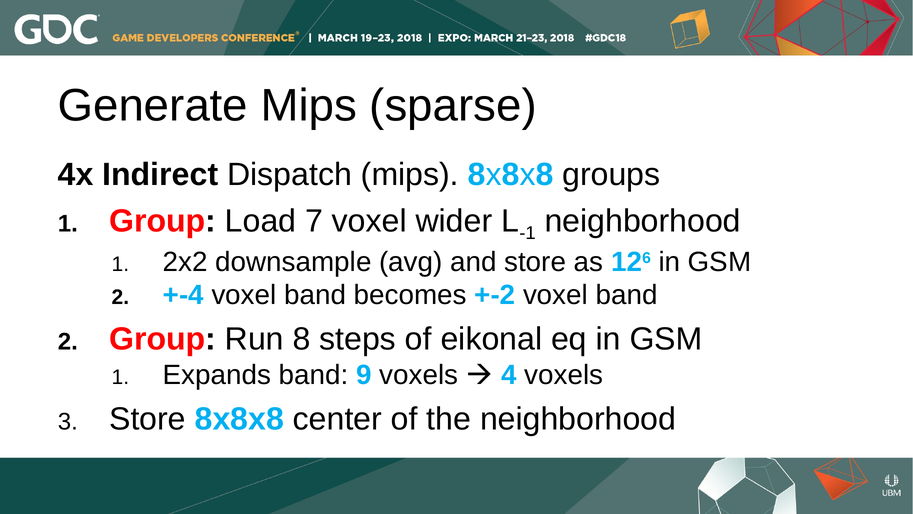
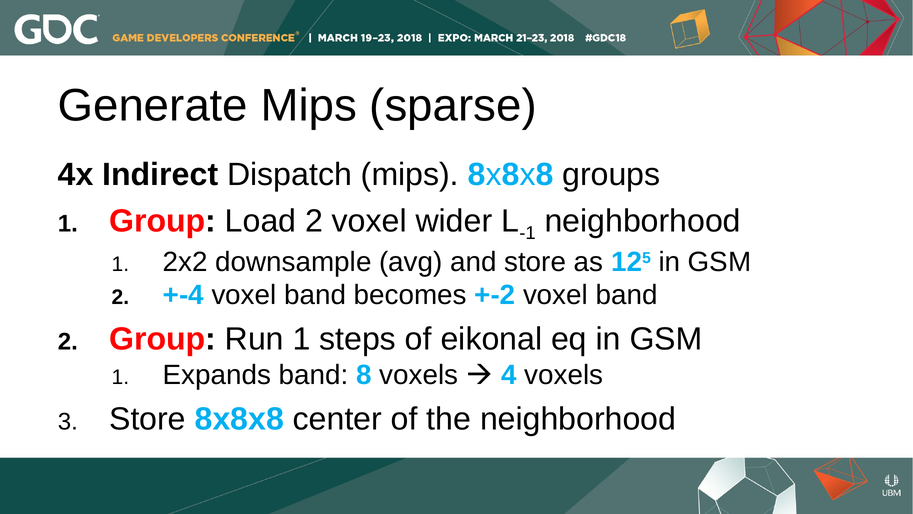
Load 7: 7 -> 2 (314, 221)
6: 6 -> 5 (647, 258)
Run 8: 8 -> 1 (302, 339)
9: 9 -> 8 (364, 375)
